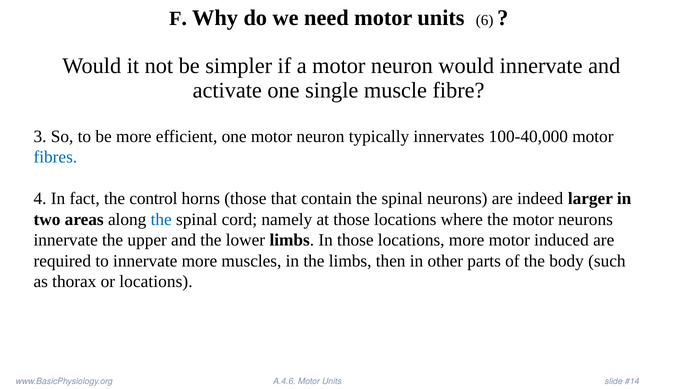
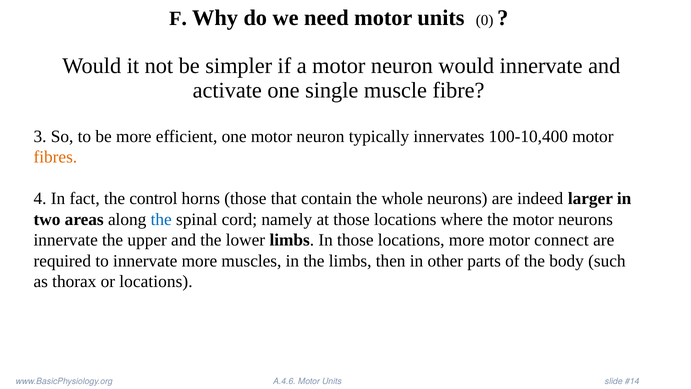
6: 6 -> 0 (485, 20)
100-40,000: 100-40,000 -> 100-10,400 (528, 136)
fibres colour: blue -> orange (55, 157)
contain the spinal: spinal -> whole (402, 198)
induced: induced -> connect (561, 240)
